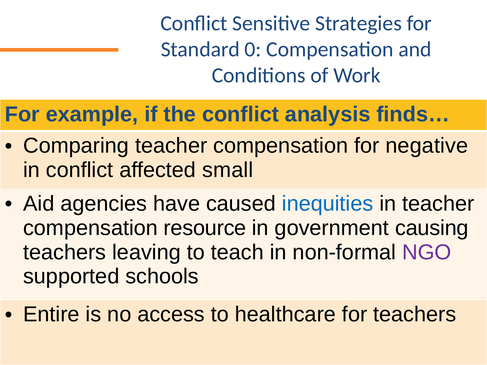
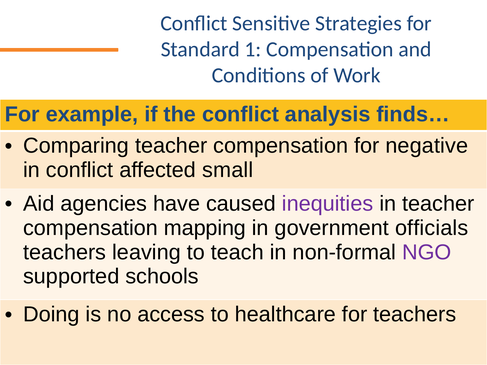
0: 0 -> 1 (253, 49)
inequities colour: blue -> purple (328, 204)
resource: resource -> mapping (205, 228)
causing: causing -> officials (432, 228)
Entire: Entire -> Doing (51, 315)
